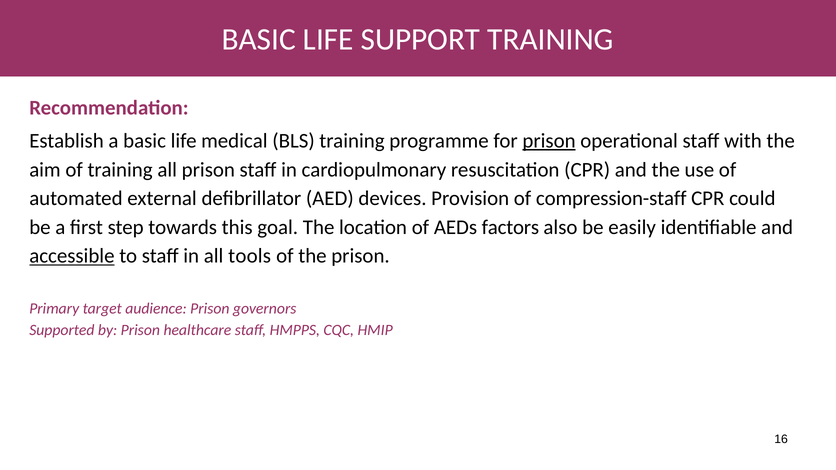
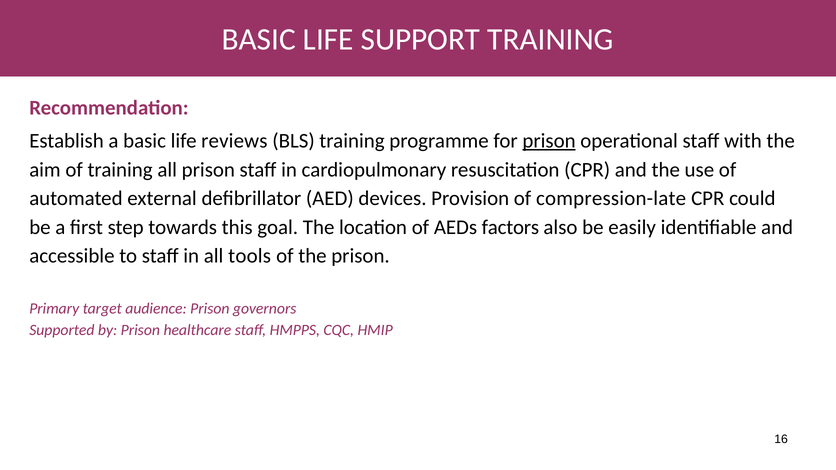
medical: medical -> reviews (234, 141)
compression-staff: compression-staff -> compression-late (611, 199)
accessible underline: present -> none (72, 256)
